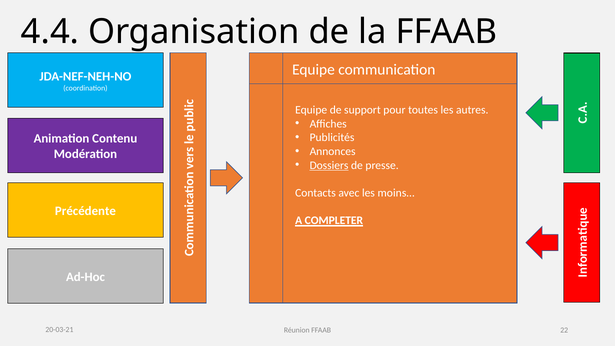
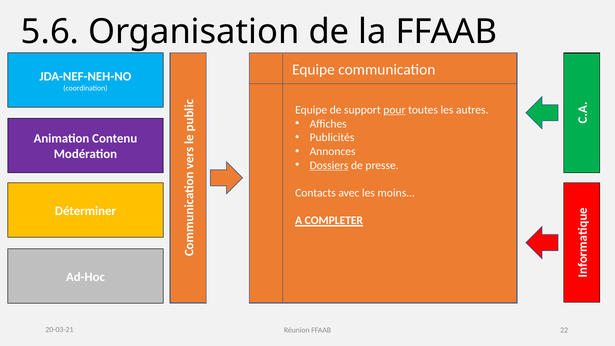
4.4: 4.4 -> 5.6 (50, 32)
pour underline: none -> present (394, 110)
Précédente: Précédente -> Déterminer (85, 211)
